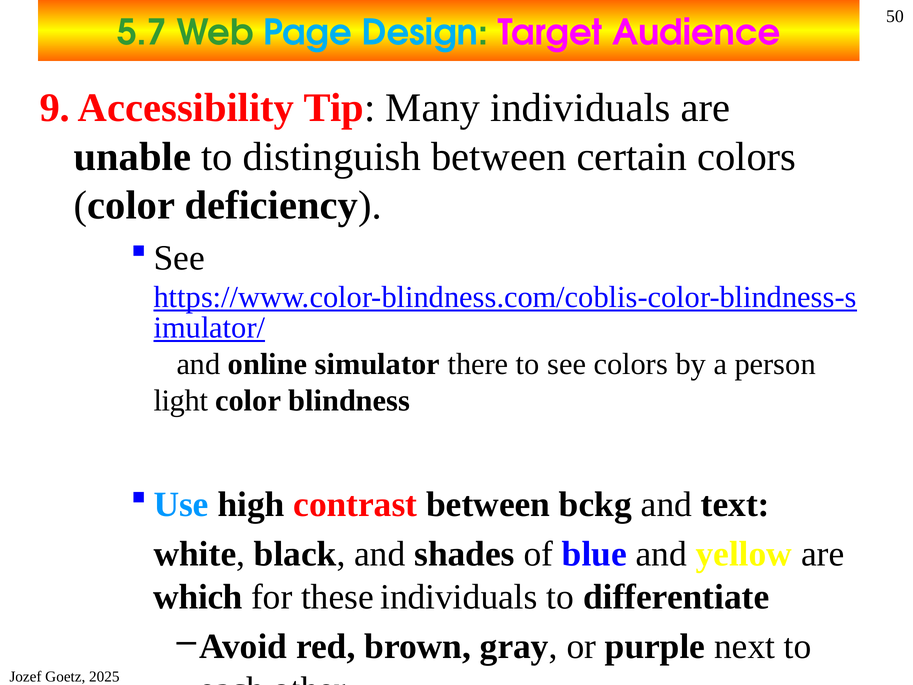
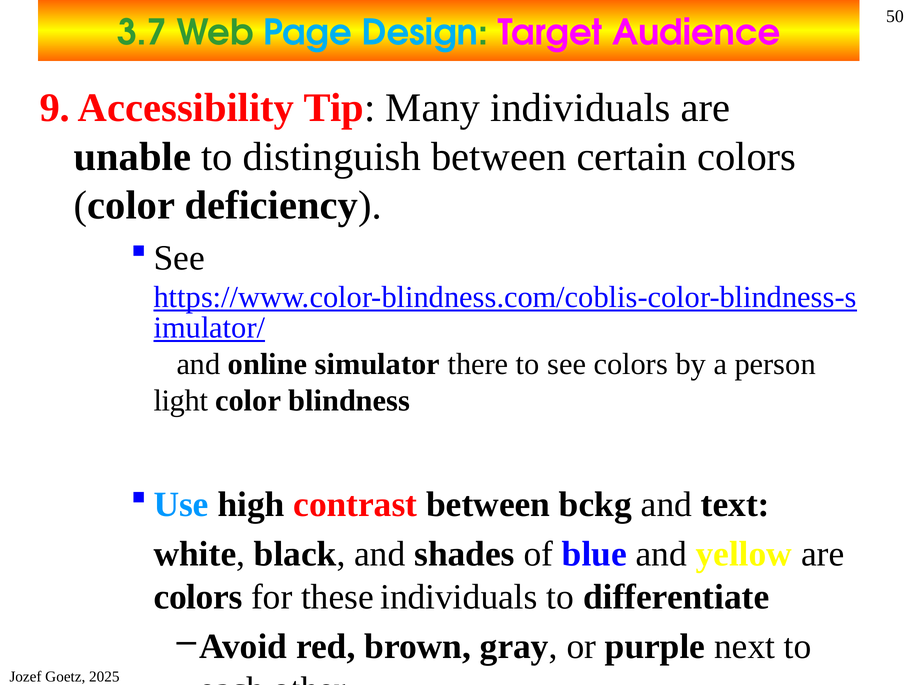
5.7: 5.7 -> 3.7 (142, 33)
which: which -> colors (198, 597)
